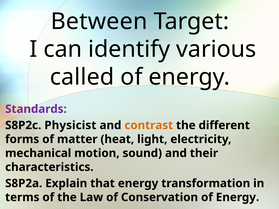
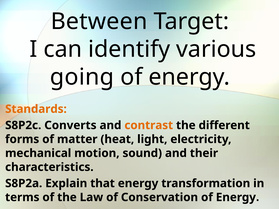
called: called -> going (82, 77)
Standards colour: purple -> orange (36, 109)
Physicist: Physicist -> Converts (70, 125)
